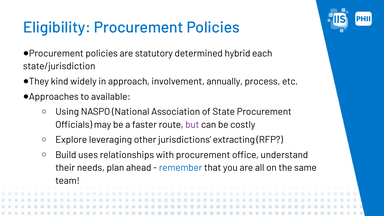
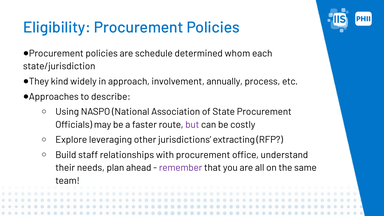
statutory: statutory -> schedule (154, 53)
hybrid: hybrid -> whom (237, 53)
available: available -> describe (111, 97)
uses: uses -> staff (88, 155)
remember colour: blue -> purple (181, 168)
